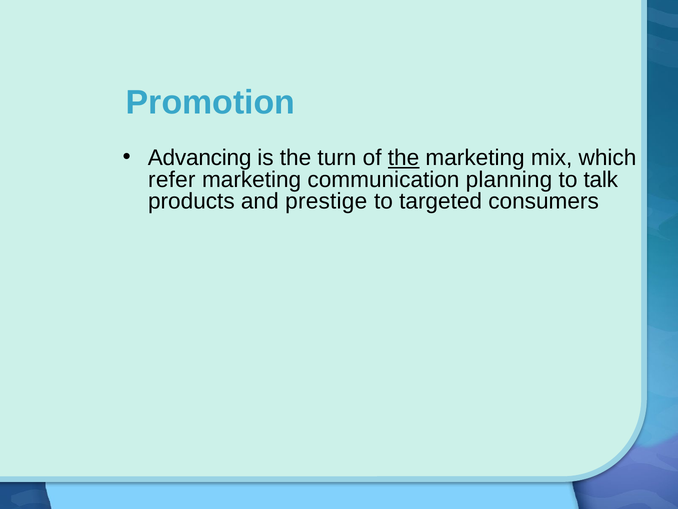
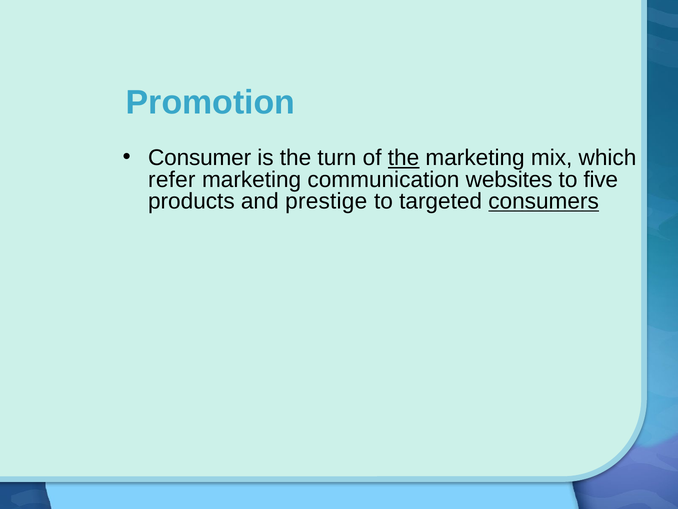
Advancing: Advancing -> Consumer (200, 158)
planning: planning -> websites (509, 179)
talk: talk -> five (601, 179)
consumers underline: none -> present (544, 201)
